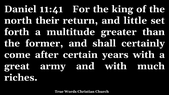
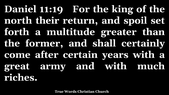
11:41: 11:41 -> 11:19 (51, 9)
little: little -> spoil (135, 21)
